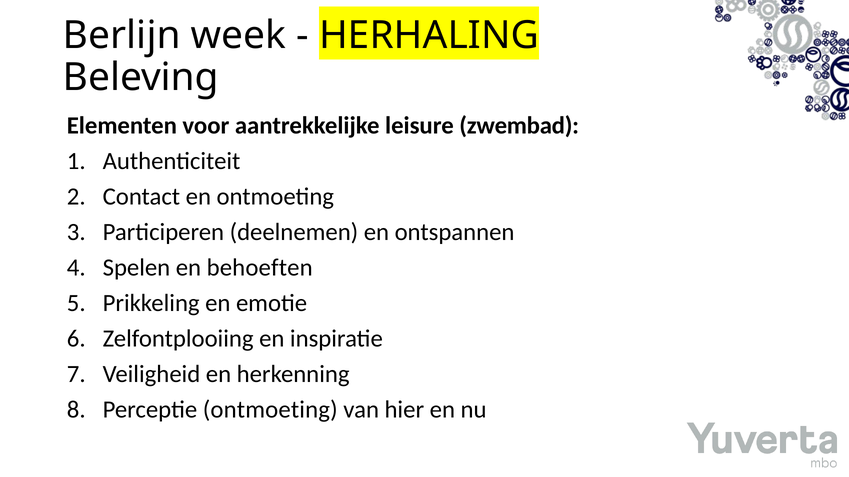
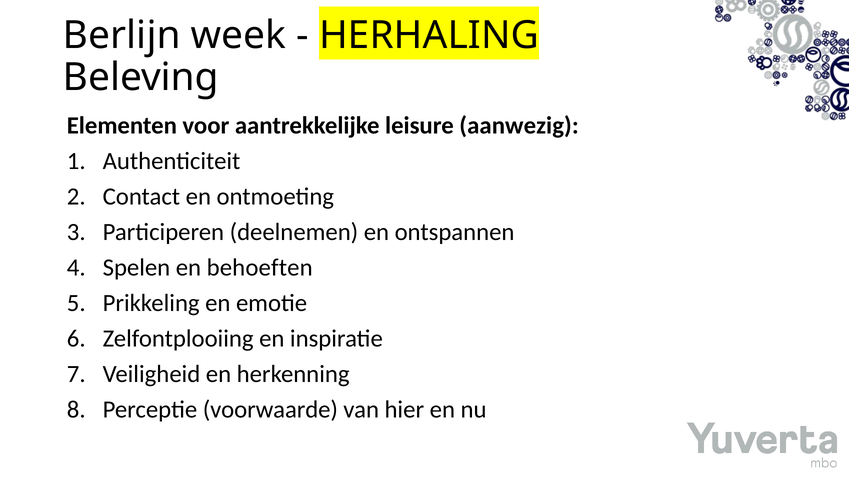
zwembad: zwembad -> aanwezig (519, 126)
Perceptie ontmoeting: ontmoeting -> voorwaarde (270, 410)
